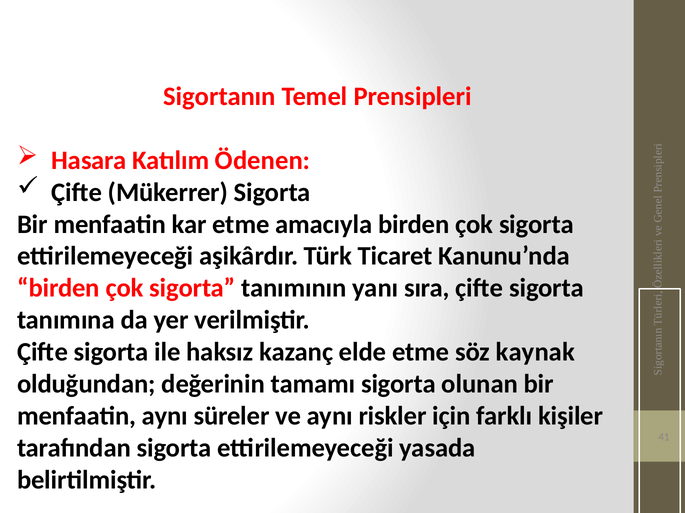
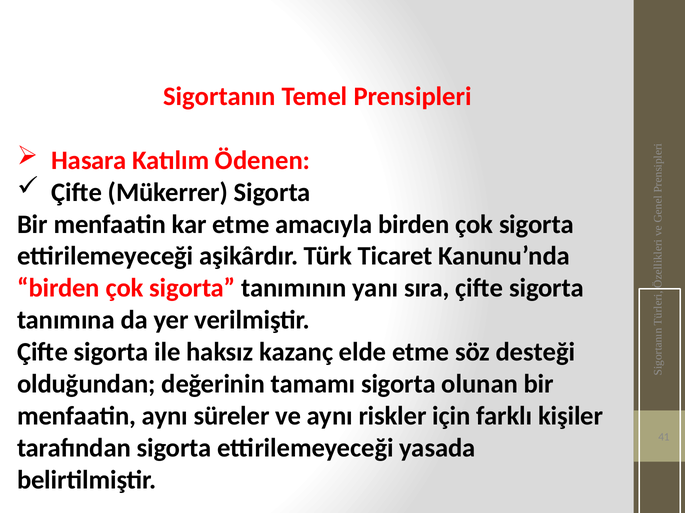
kaynak: kaynak -> desteği (535, 353)
